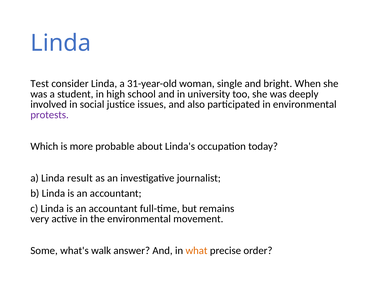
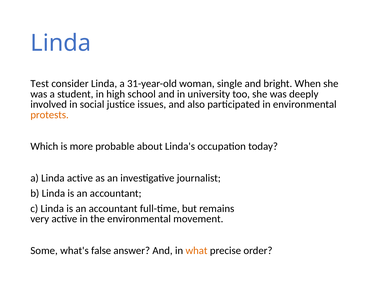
protests colour: purple -> orange (50, 115)
Linda result: result -> active (80, 178)
walk: walk -> false (101, 251)
